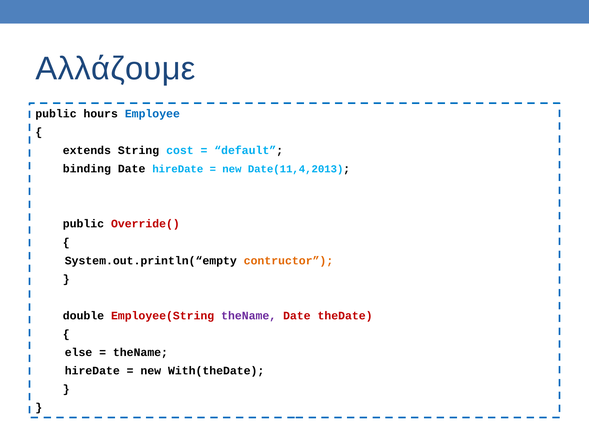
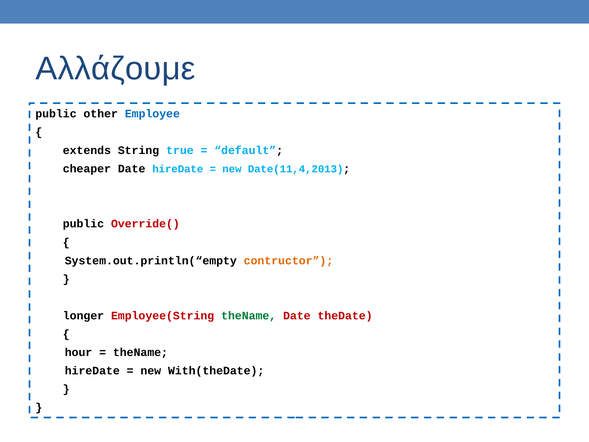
hours: hours -> other (101, 114)
cost: cost -> true (180, 150)
binding: binding -> cheaper (87, 169)
double: double -> longer (83, 315)
theName colour: purple -> green (249, 315)
else: else -> hour (79, 352)
